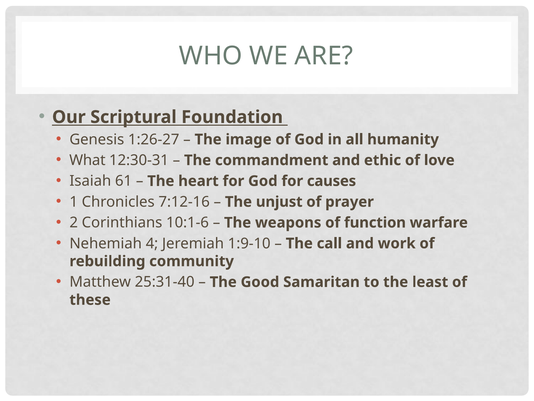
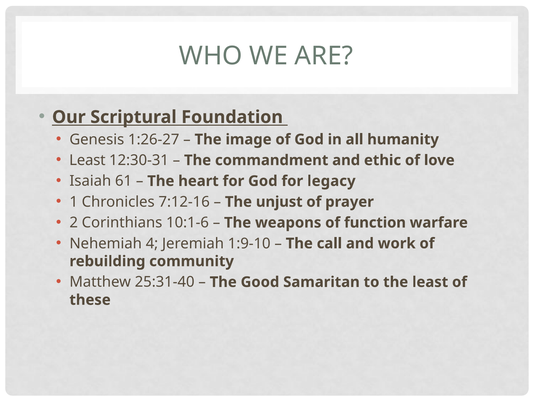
What: What -> Least (87, 160)
causes: causes -> legacy (331, 181)
